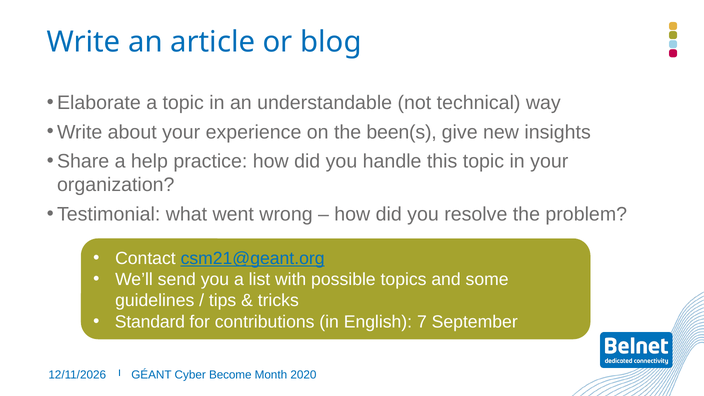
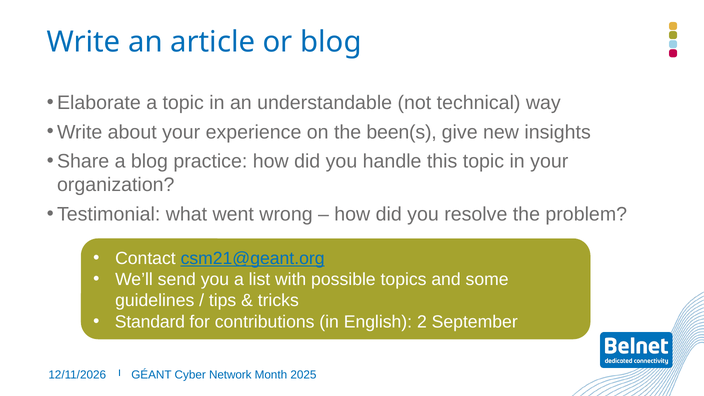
a help: help -> blog (149, 161)
7: 7 -> 2 (422, 322)
Become: Become -> Network (230, 375)
2020: 2020 -> 2025 (303, 375)
